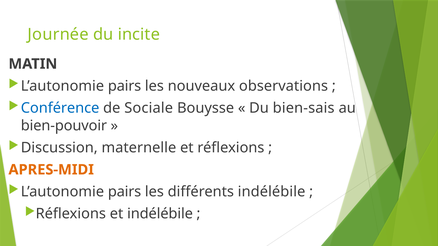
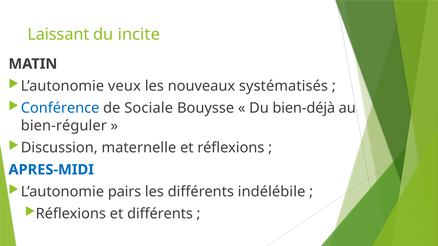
Journée: Journée -> Laissant (58, 35)
pairs: pairs -> veux (124, 86)
observations: observations -> systématisés (283, 86)
bien-sais: bien-sais -> bien-déjà (304, 108)
bien-pouvoir: bien-pouvoir -> bien-réguler (64, 126)
APRES-MIDI colour: orange -> blue (51, 170)
et indélébile: indélébile -> différents (160, 214)
